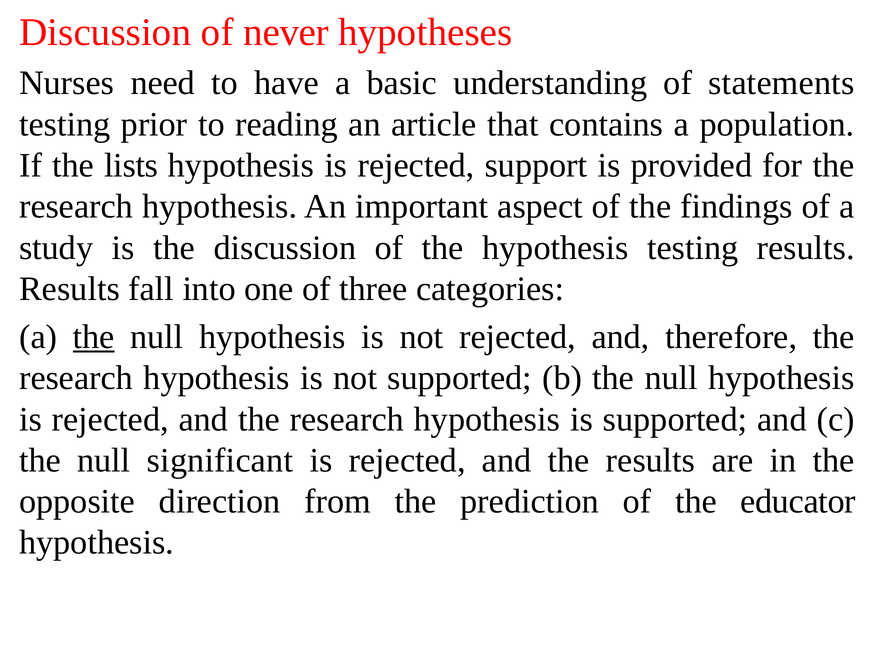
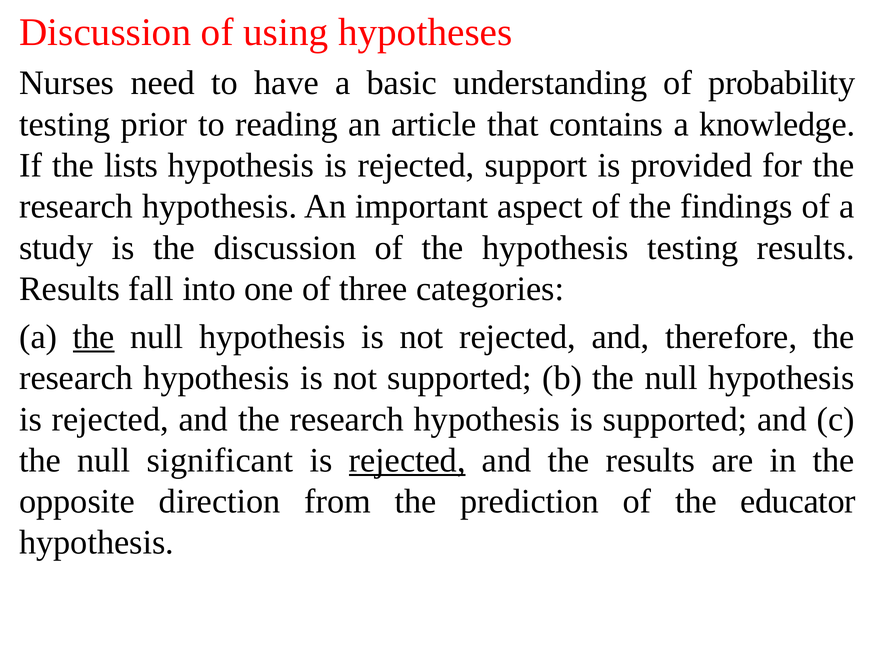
never: never -> using (286, 33)
statements: statements -> probability (782, 83)
population: population -> knowledge (777, 124)
rejected underline: none -> present (407, 461)
